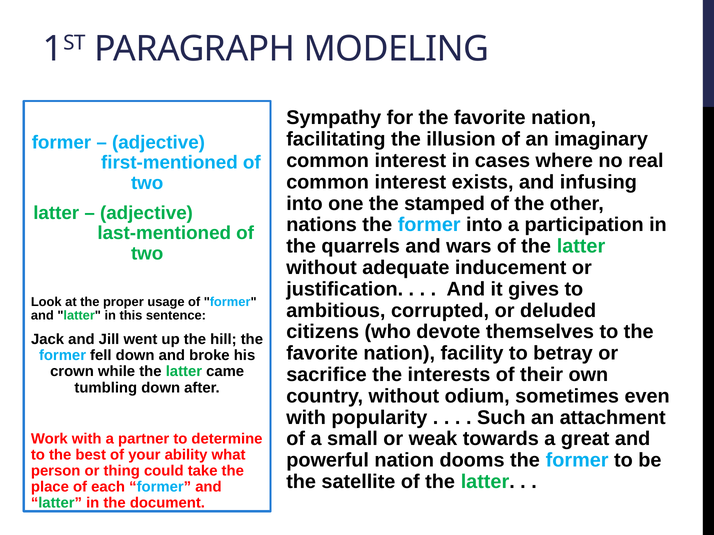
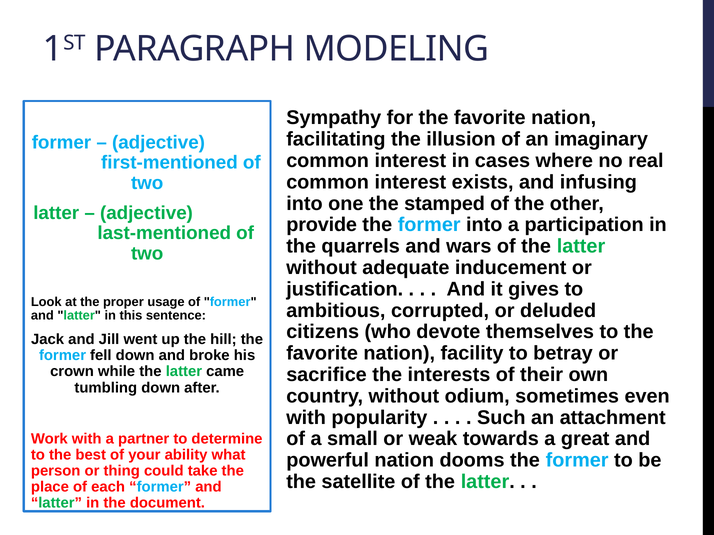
nations: nations -> provide (322, 225)
